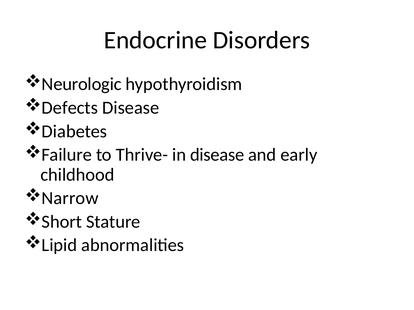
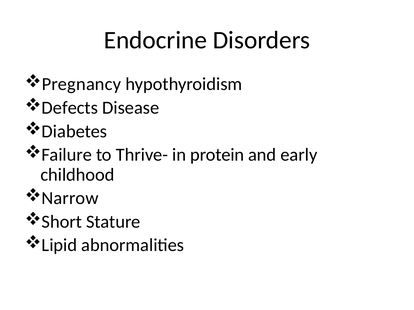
Neurologic: Neurologic -> Pregnancy (81, 84)
in disease: disease -> protein (217, 155)
